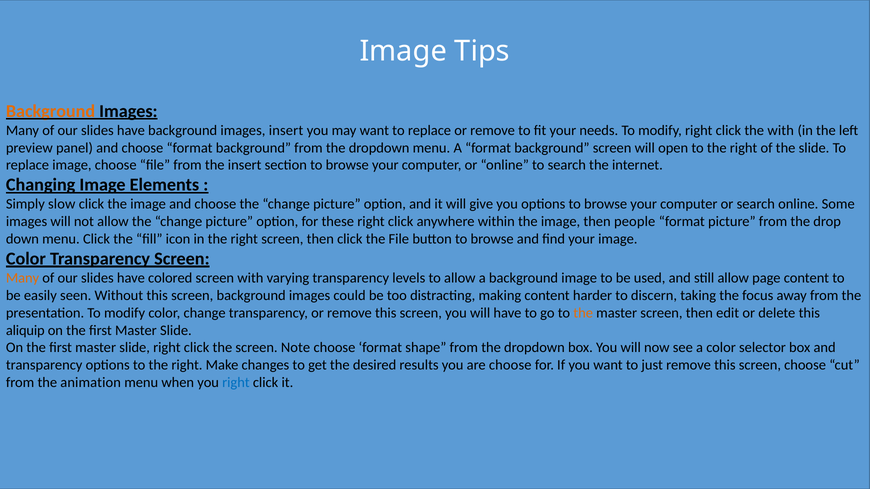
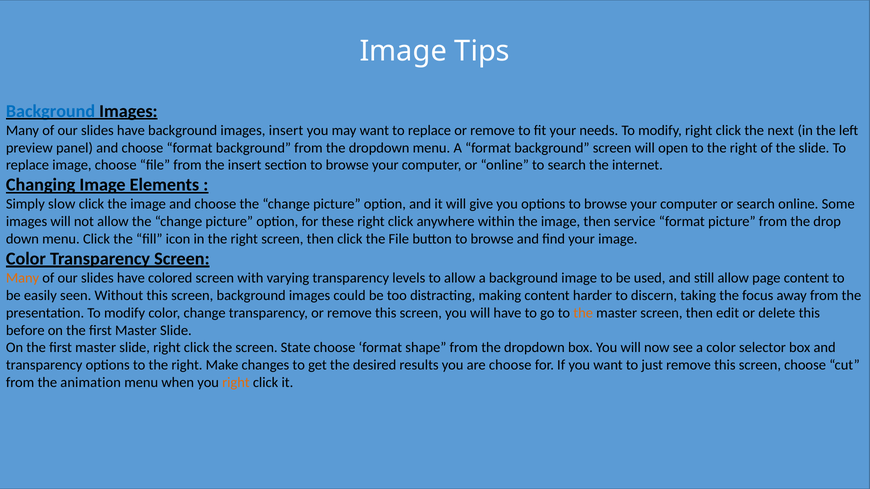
Background colour: orange -> blue (51, 111)
the with: with -> next (781, 130)
people: people -> service (635, 222)
aliquip: aliquip -> before (25, 330)
Note: Note -> State (296, 348)
right colour: blue -> orange (236, 383)
